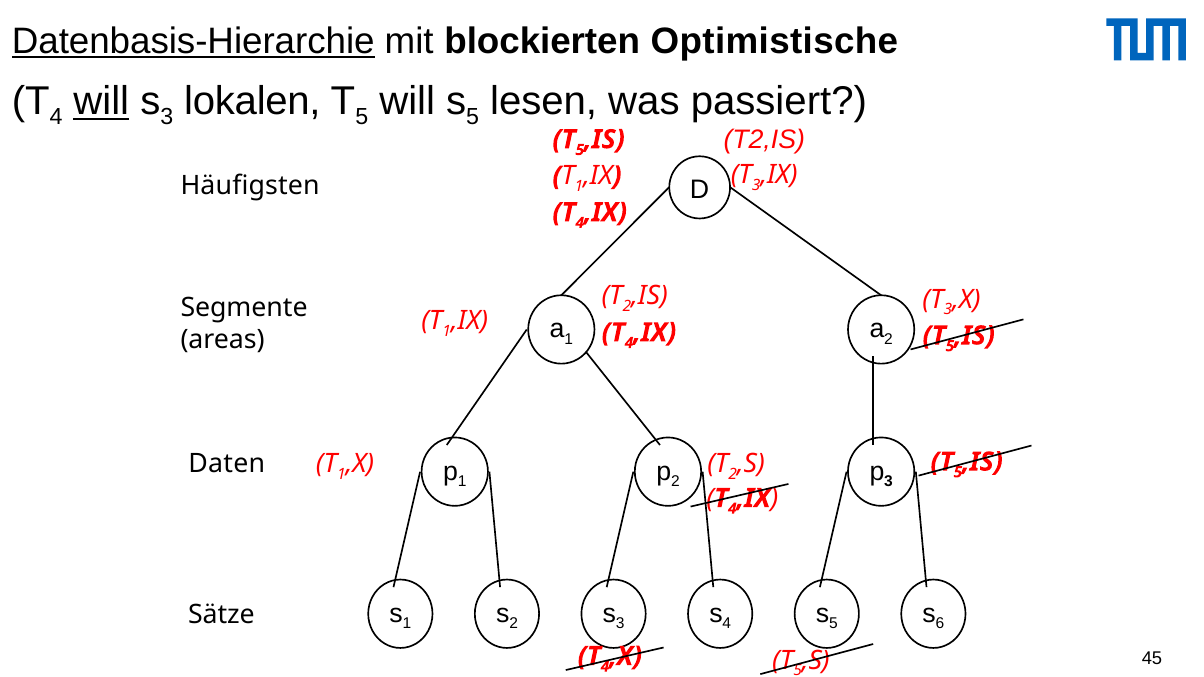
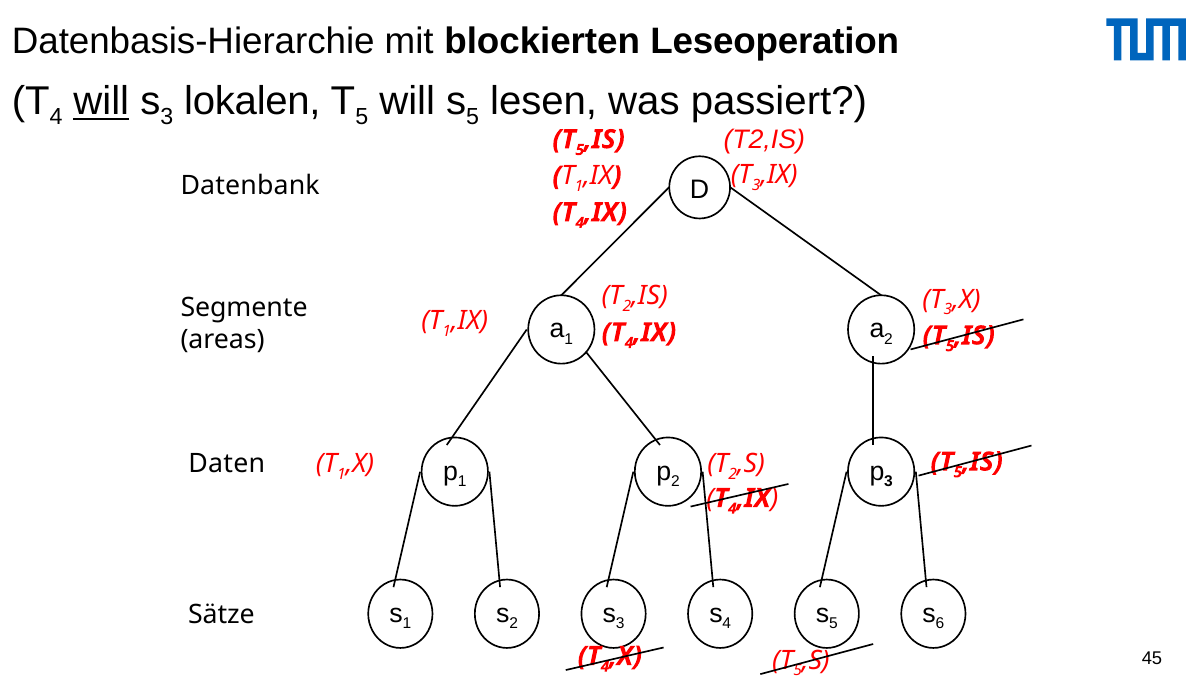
Datenbasis-Hierarchie underline: present -> none (193, 42)
Optimistische: Optimistische -> Leseoperation (775, 42)
Häufigsten: Häufigsten -> Datenbank (250, 186)
